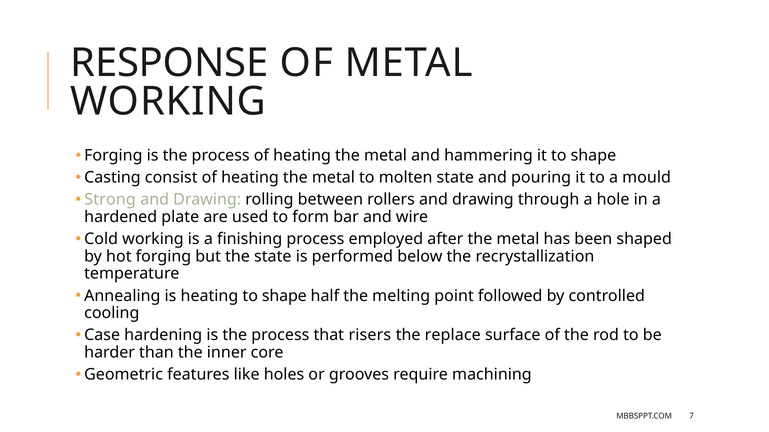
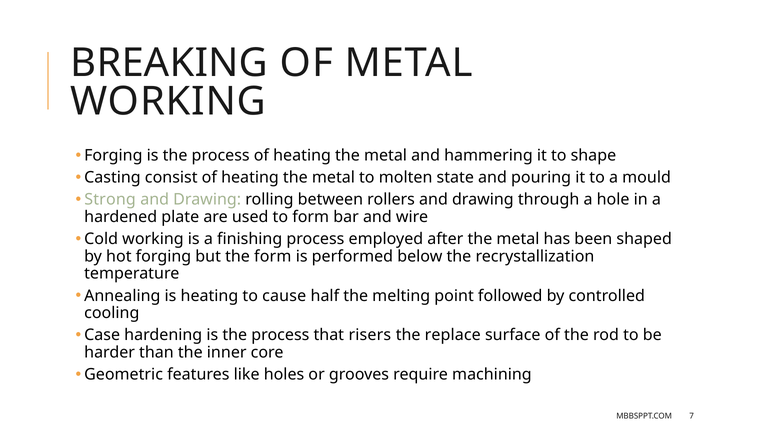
RESPONSE: RESPONSE -> BREAKING (169, 63)
the state: state -> form (273, 257)
heating to shape: shape -> cause (284, 296)
